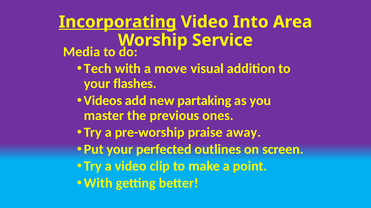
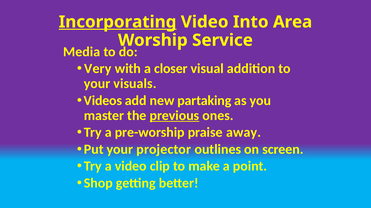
Tech: Tech -> Very (98, 69)
move: move -> closer (171, 69)
flashes: flashes -> visuals (135, 84)
previous underline: none -> present (174, 116)
perfected: perfected -> projector (164, 150)
With: With -> Shop (98, 184)
